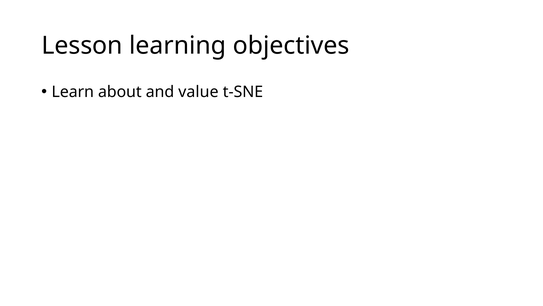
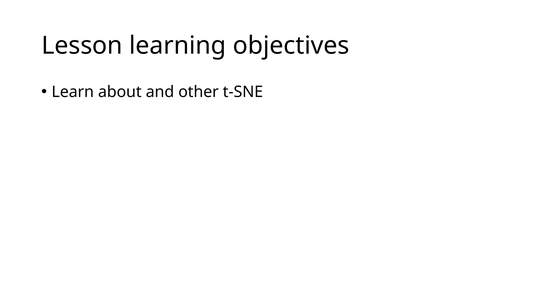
value: value -> other (198, 92)
